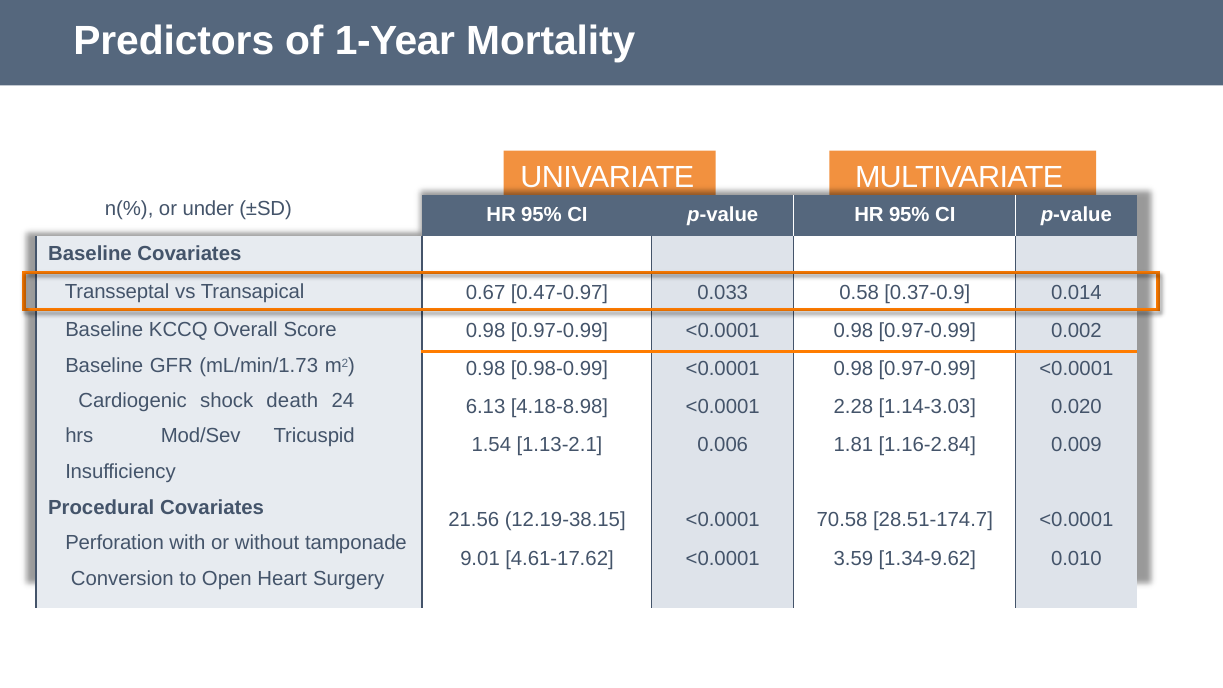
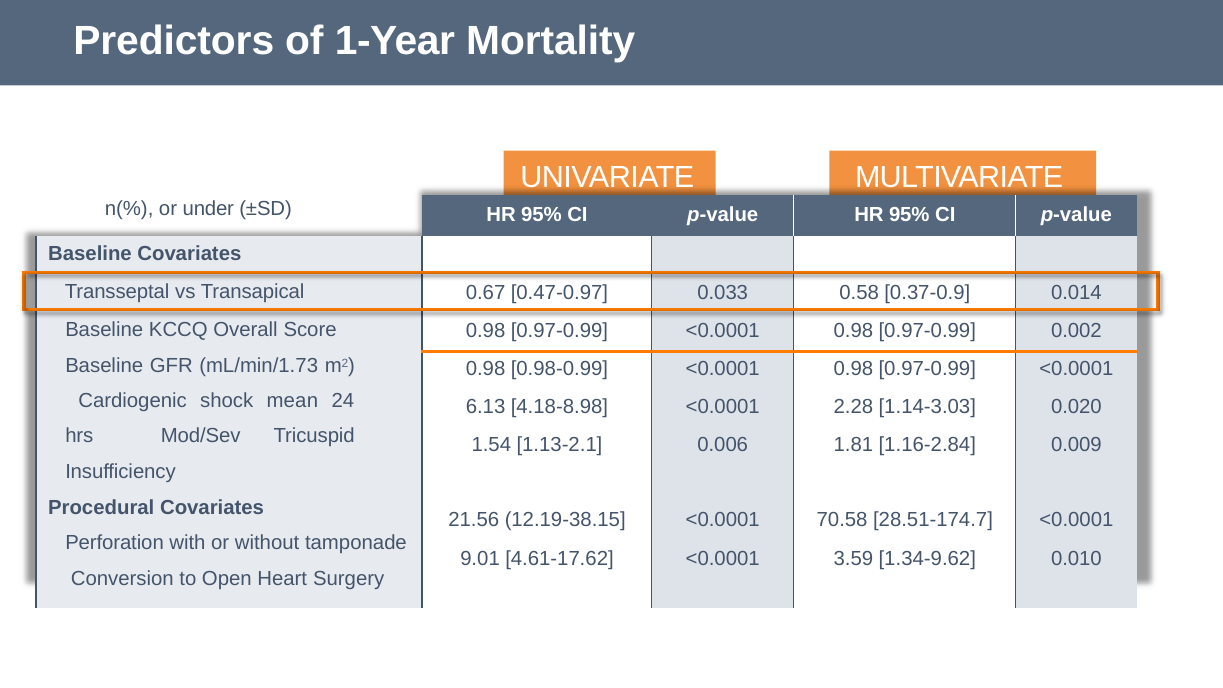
death: death -> mean (292, 401)
